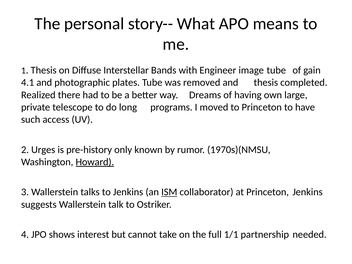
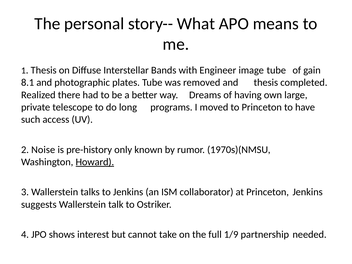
4.1: 4.1 -> 8.1 (28, 83)
Urges: Urges -> Noise (43, 150)
ISM underline: present -> none (169, 192)
1/1: 1/1 -> 1/9 (231, 235)
